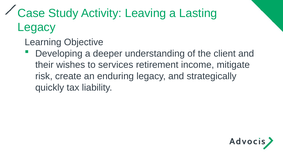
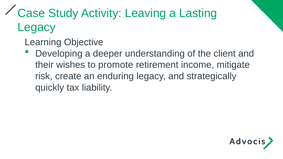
services: services -> promote (116, 65)
